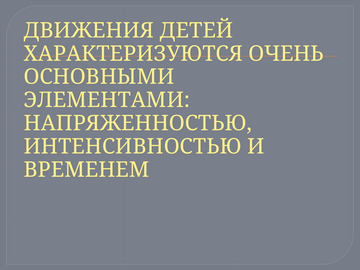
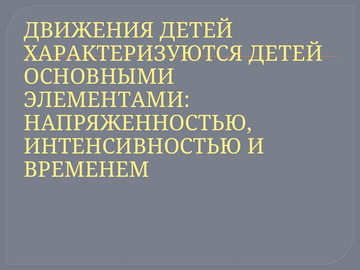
ХАРАКТЕРИЗУЮТСЯ ОЧЕНЬ: ОЧЕНЬ -> ДЕТЕЙ (286, 54)
